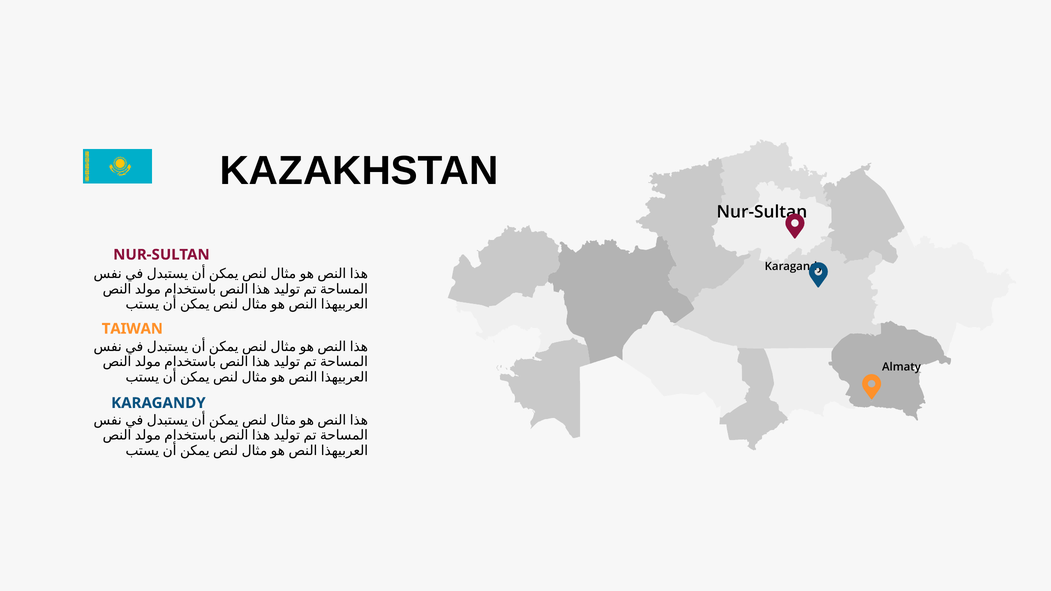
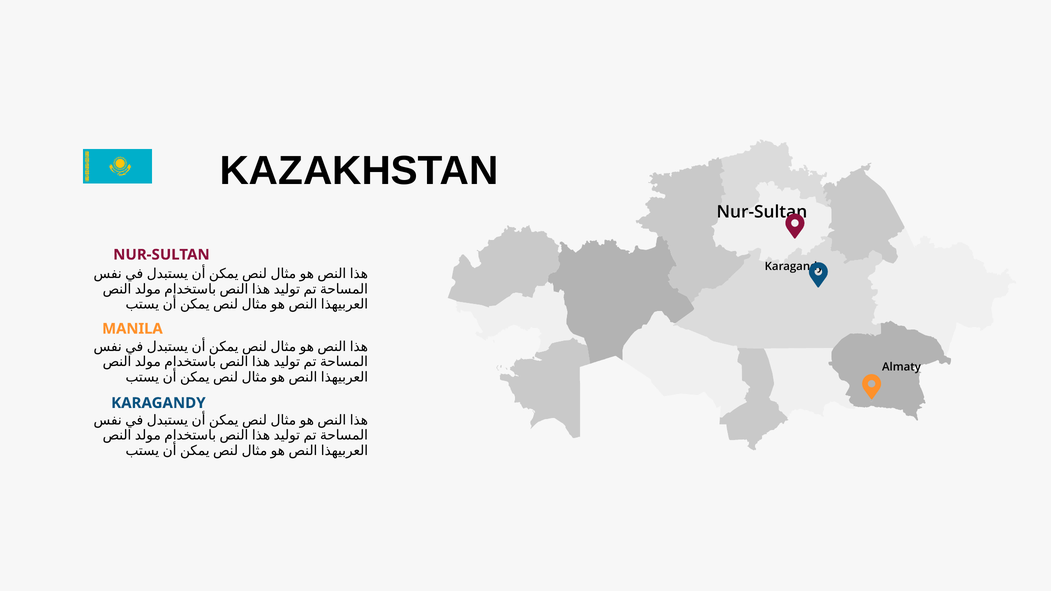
TAIWAN: TAIWAN -> MANILA (132, 329)
